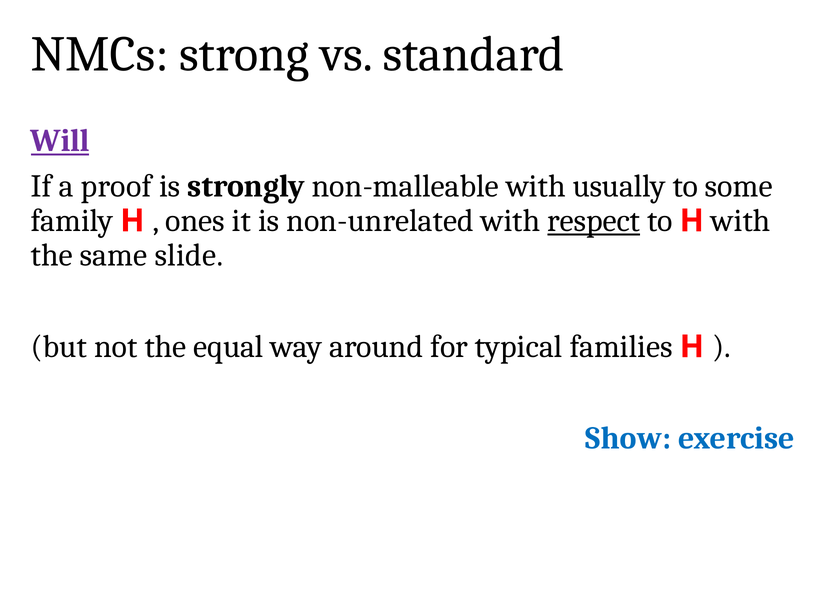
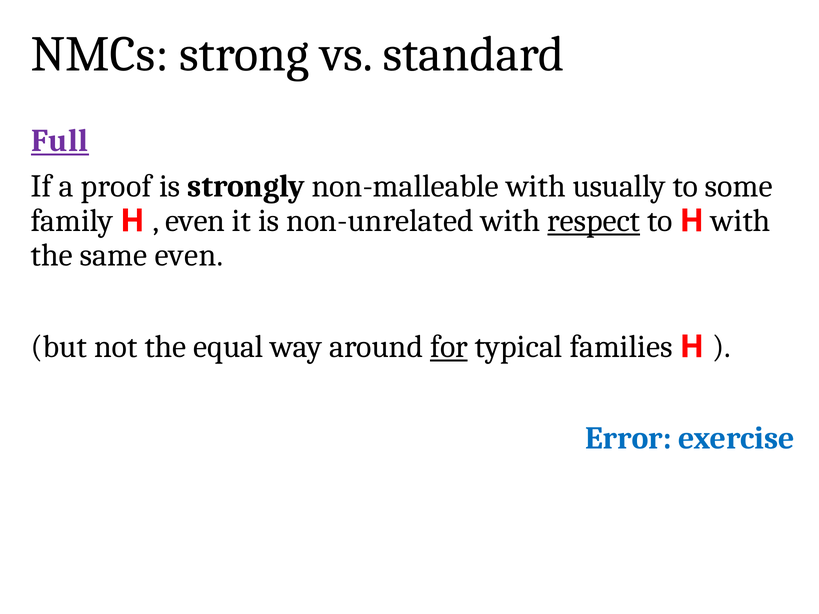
Will: Will -> Full (60, 141)
ones: ones -> even (195, 221)
same slide: slide -> even (189, 255)
for underline: none -> present (449, 347)
Show: Show -> Error (628, 438)
